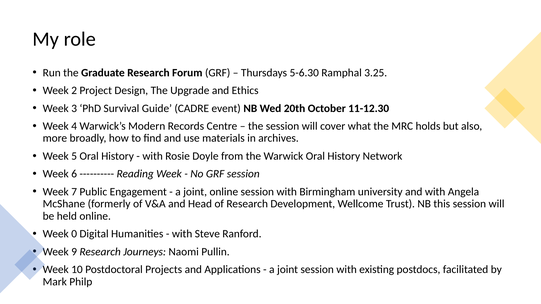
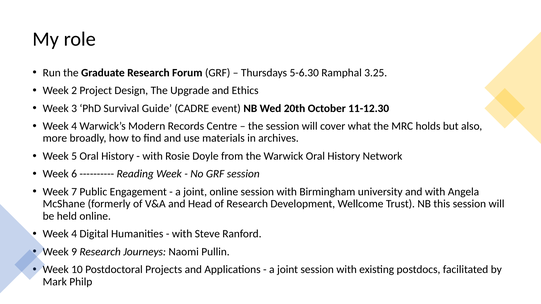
0: 0 -> 4 (74, 234)
